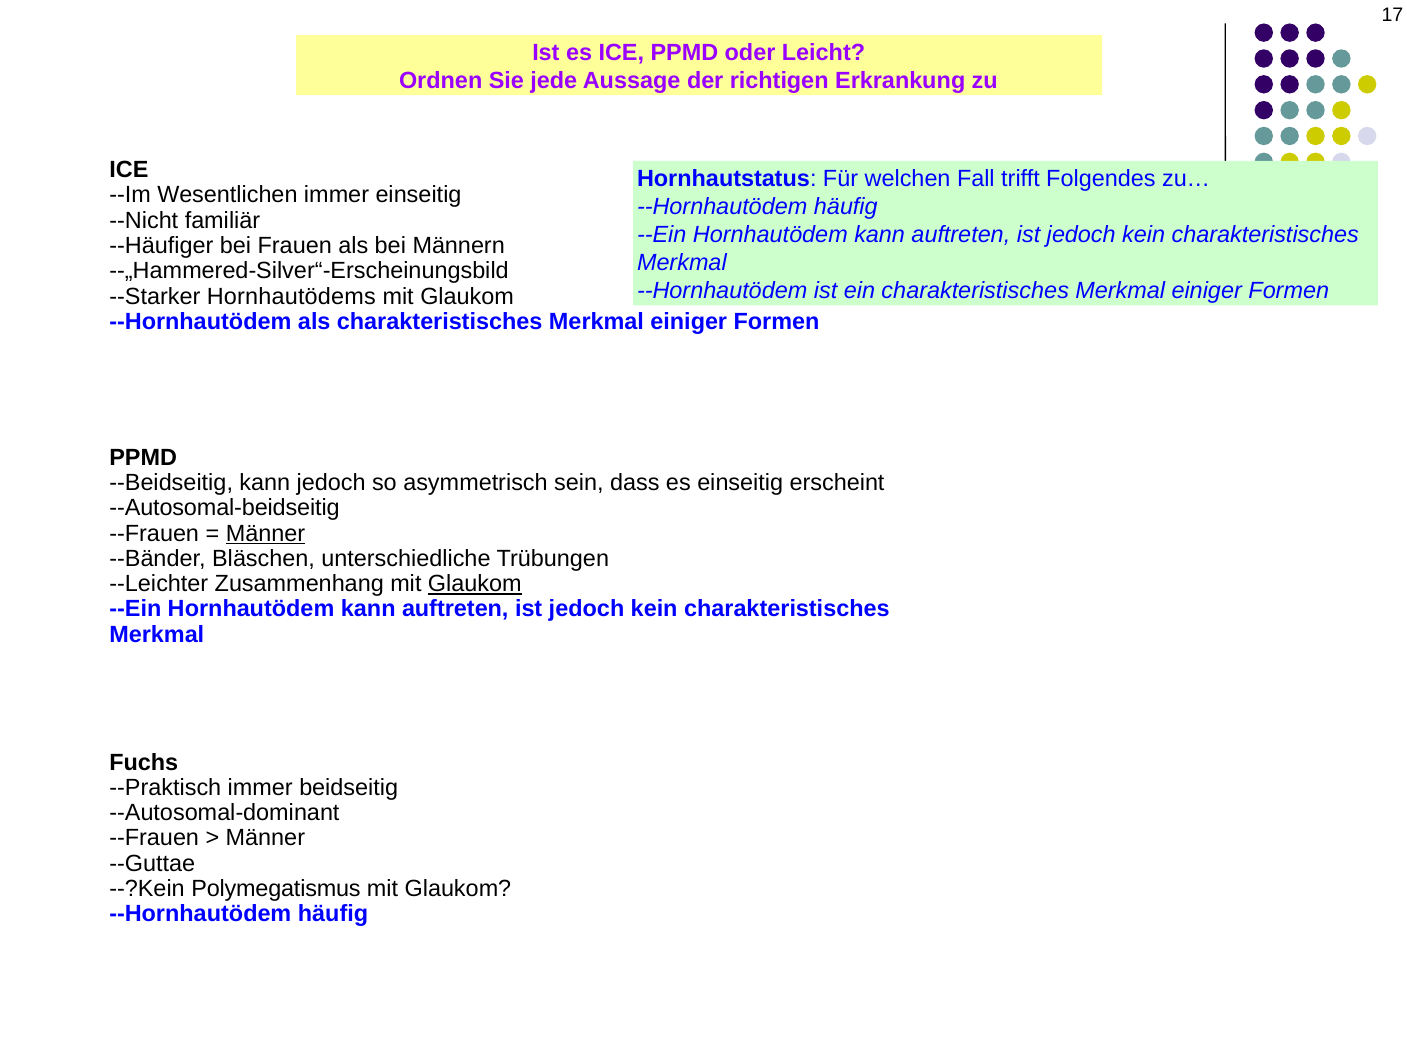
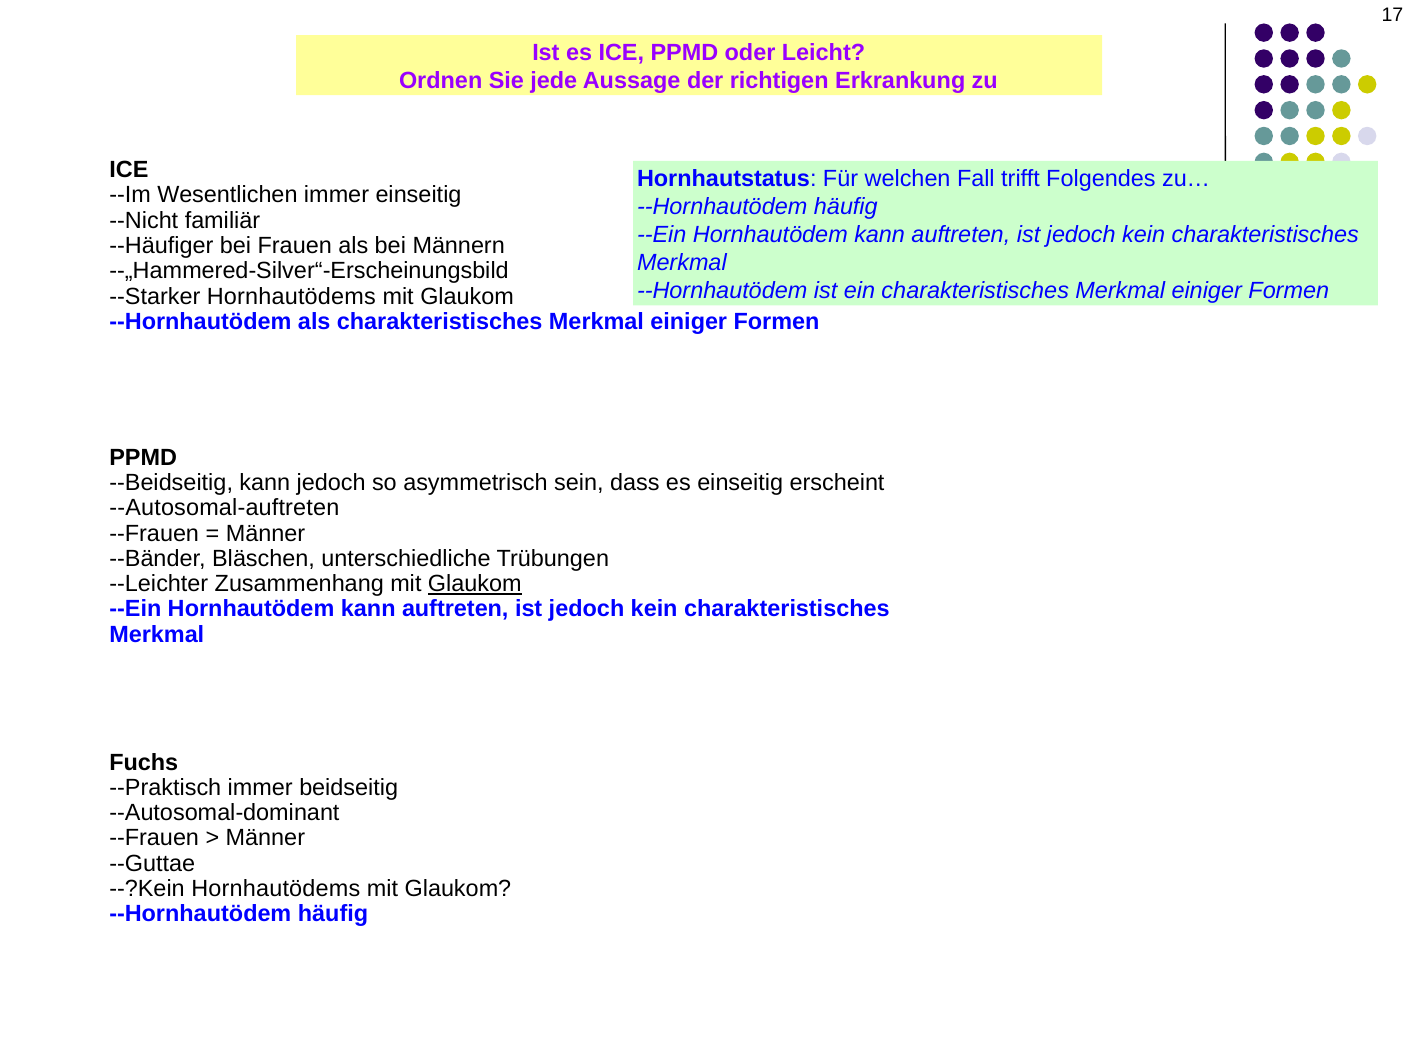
--Autosomal-beidseitig: --Autosomal-beidseitig -> --Autosomal-auftreten (224, 508)
Männer underline: present -> none (265, 533)
--?Kein Polymegatismus: Polymegatismus -> Hornhautödems (276, 889)
